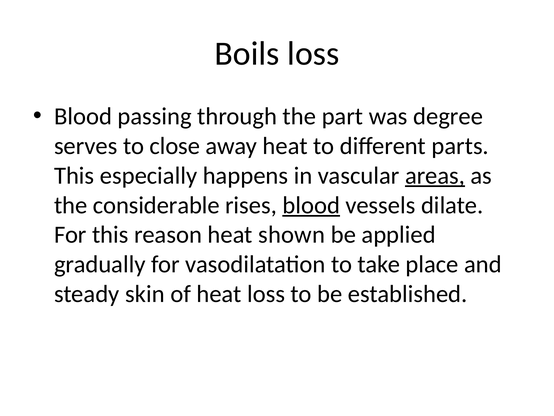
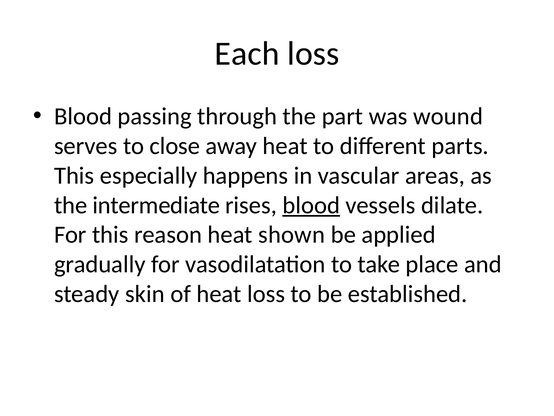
Boils: Boils -> Each (247, 54)
degree: degree -> wound (448, 116)
areas underline: present -> none (435, 175)
considerable: considerable -> intermediate (156, 205)
